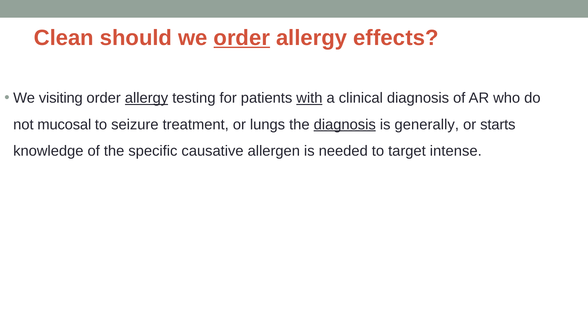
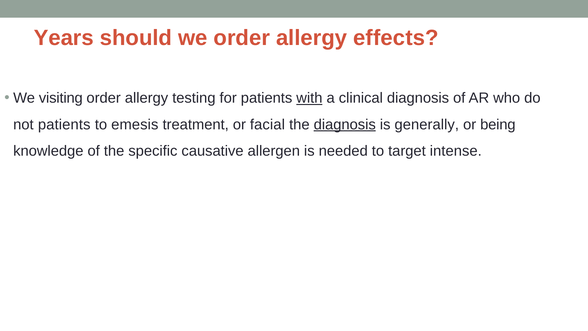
Clean: Clean -> Years (64, 38)
order underline: present -> none (242, 38)
allergy underline: present -> none (147, 98)
not mucosal: mucosal -> patients (64, 125)
seizure: seizure -> emesis (135, 125)
lungs: lungs -> facial (267, 125)
starts: starts -> being (498, 125)
